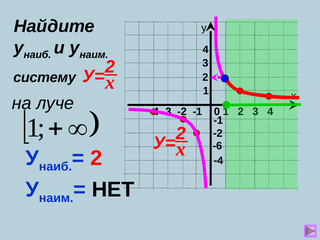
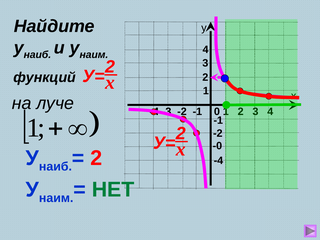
систему: систему -> функций (45, 77)
-6: -6 -> -0 (217, 146)
НЕТ colour: black -> green (113, 190)
